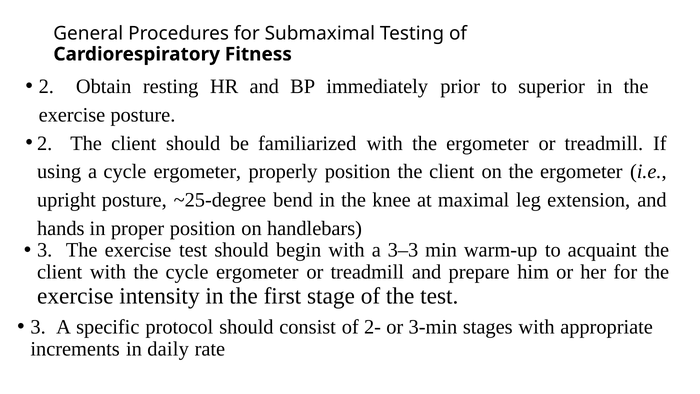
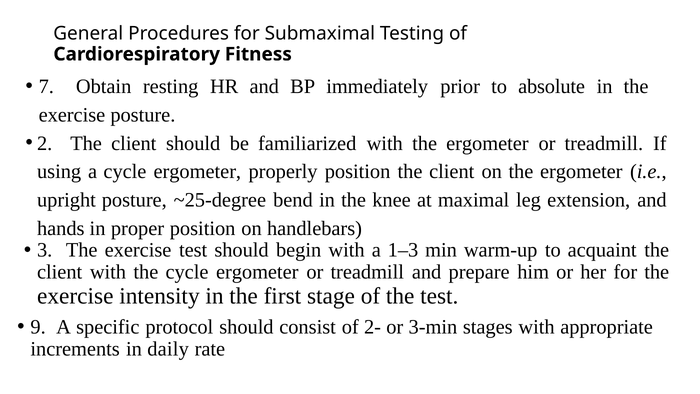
2: 2 -> 7 (46, 86)
superior: superior -> absolute (552, 86)
3–3: 3–3 -> 1–3 (403, 250)
3: 3 -> 9 (38, 327)
